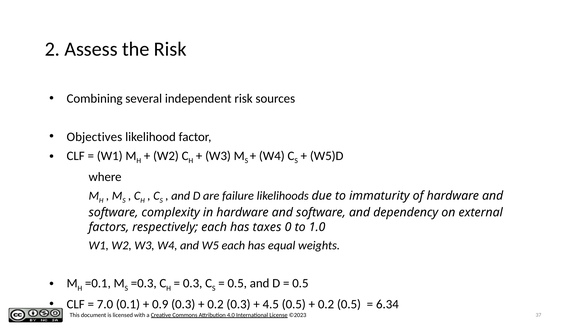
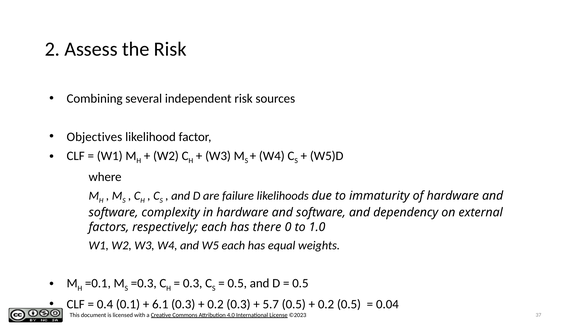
taxes: taxes -> there (267, 227)
7.0: 7.0 -> 0.4 (105, 304)
0.9: 0.9 -> 6.1 (160, 304)
4.5: 4.5 -> 5.7 (271, 304)
6.34: 6.34 -> 0.04 (387, 304)
